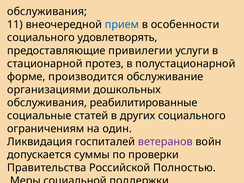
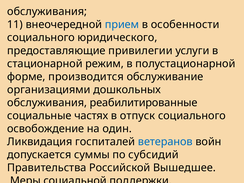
удовлетворять: удовлетворять -> юридического (117, 38)
протез: протез -> режим (105, 64)
статей: статей -> частях (91, 116)
других: других -> отпуск (138, 116)
ограничениям: ограничениям -> освобождение (46, 129)
ветеранов colour: purple -> blue (165, 142)
проверки: проверки -> субсидий (153, 155)
Полностью: Полностью -> Вышедшее (184, 168)
